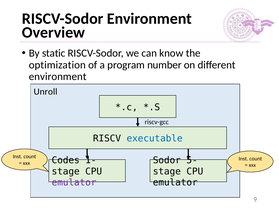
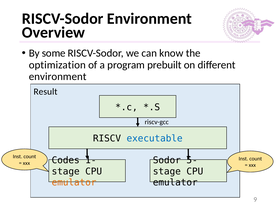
static: static -> some (54, 53)
number: number -> prebuilt (164, 65)
Unroll: Unroll -> Result (46, 92)
emulator colour: purple -> orange (74, 183)
